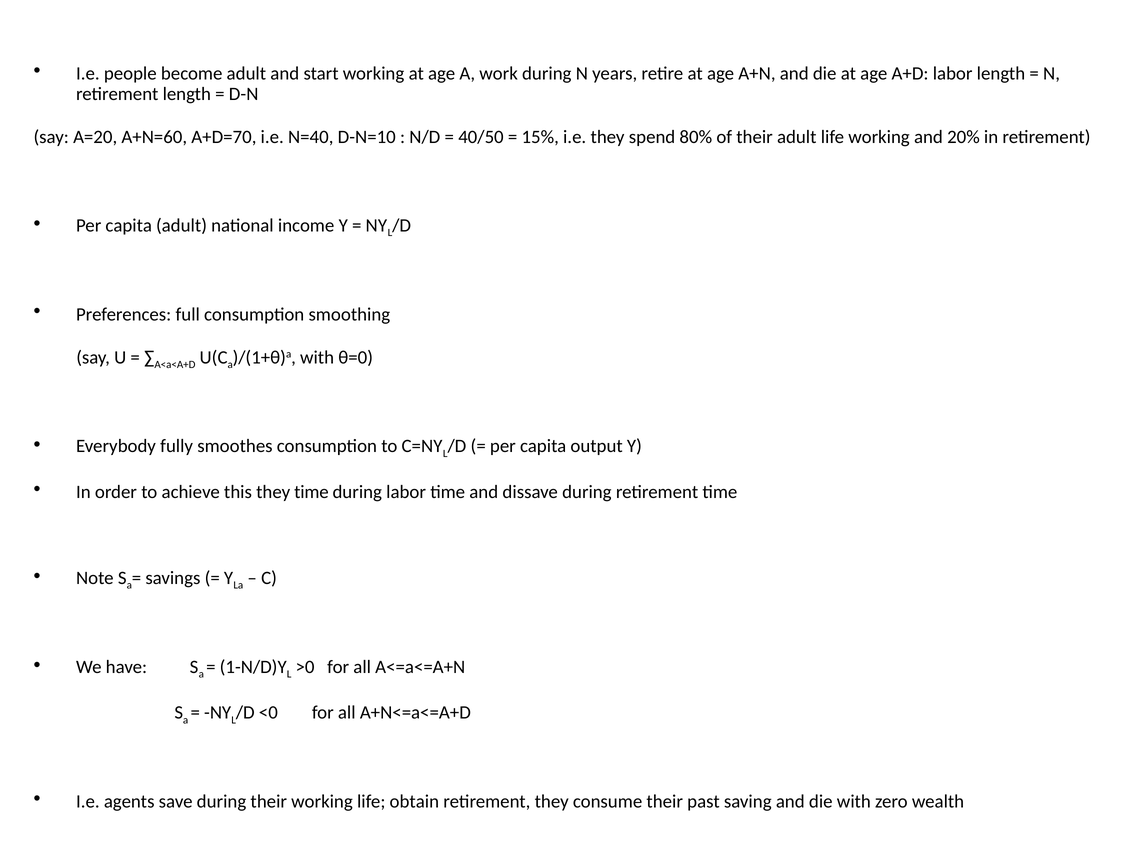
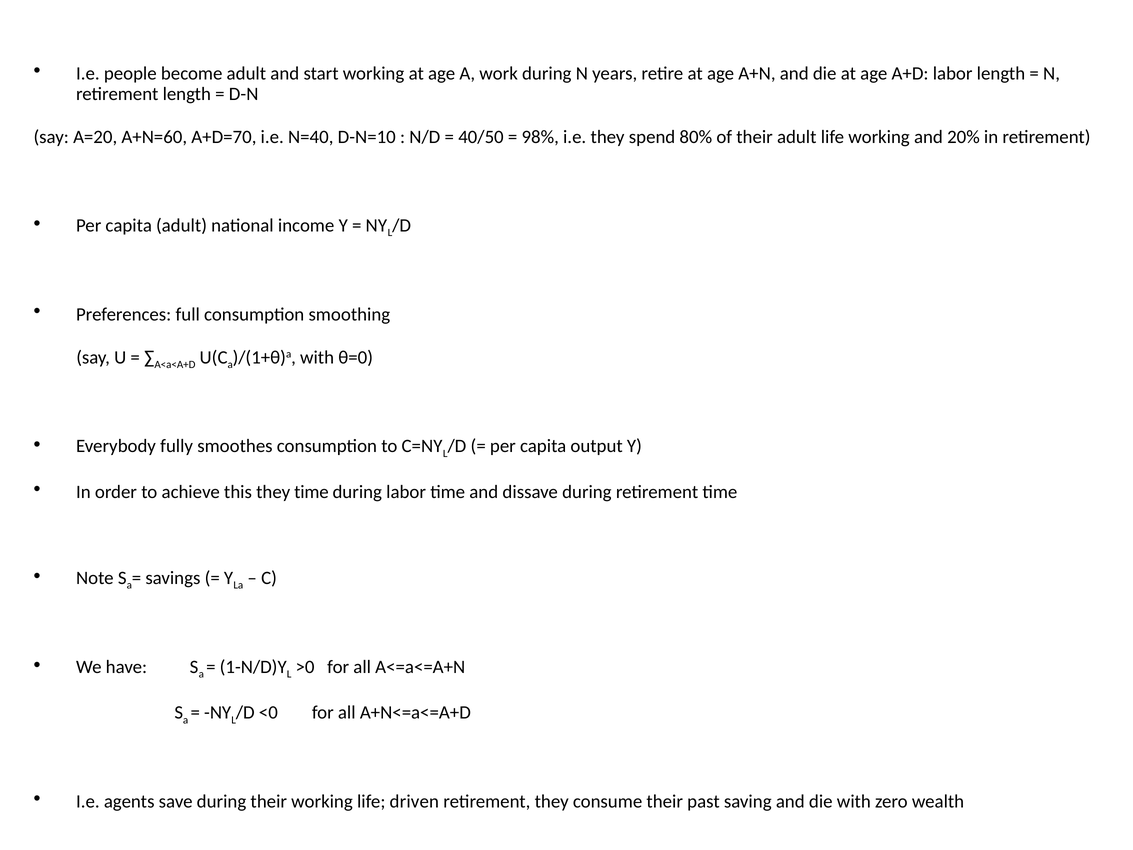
15%: 15% -> 98% (540, 137)
obtain: obtain -> driven (414, 801)
